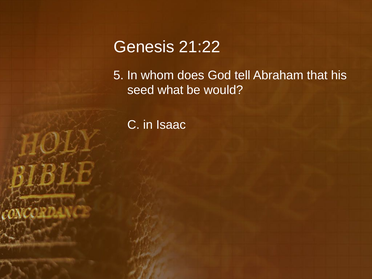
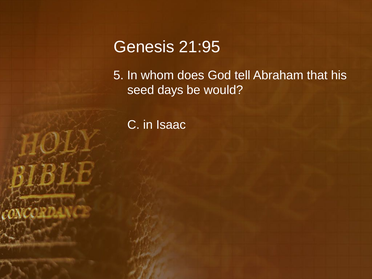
21:22: 21:22 -> 21:95 (200, 47)
what: what -> days (170, 90)
